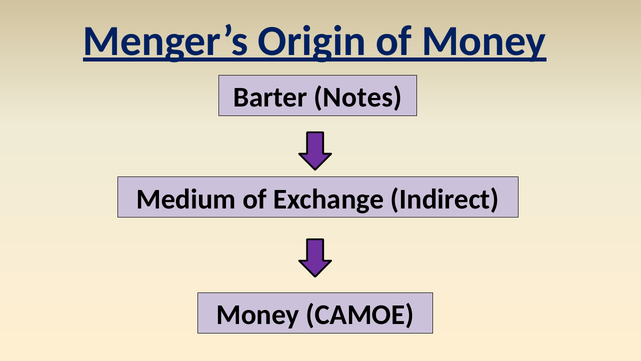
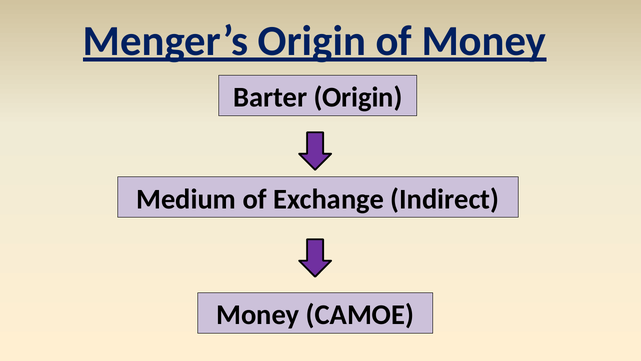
Barter Notes: Notes -> Origin (358, 97)
